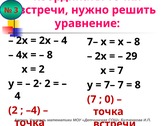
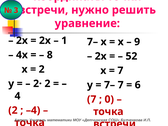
4: 4 -> 1 (64, 41)
8: 8 -> 9 (137, 42)
29: 29 -> 52 (131, 56)
8: 8 -> 6 (138, 85)
